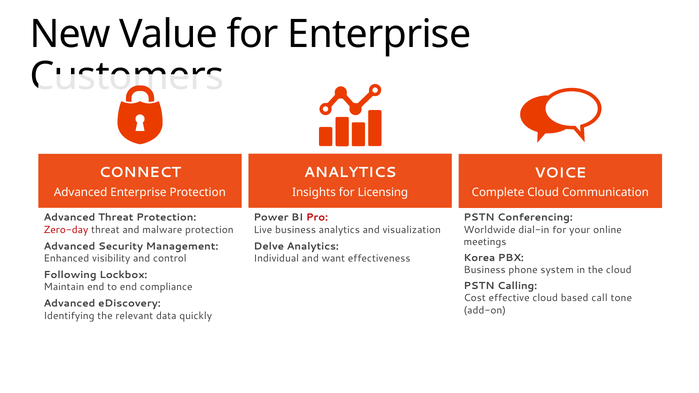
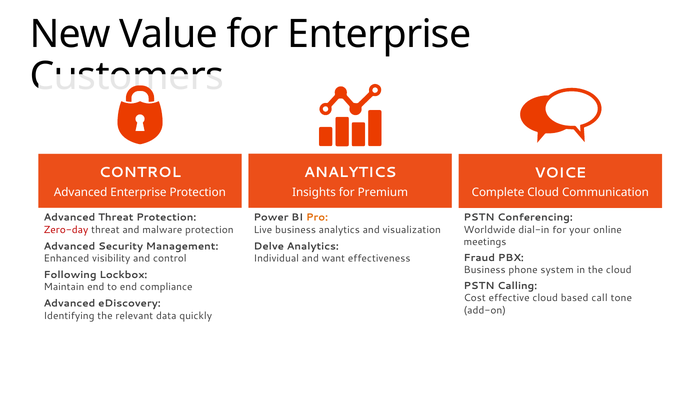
CONNECT: CONNECT -> CONTROL (140, 173)
Licensing: Licensing -> Premium (383, 193)
Pro colour: red -> orange (317, 218)
Korea: Korea -> Fraud (479, 258)
